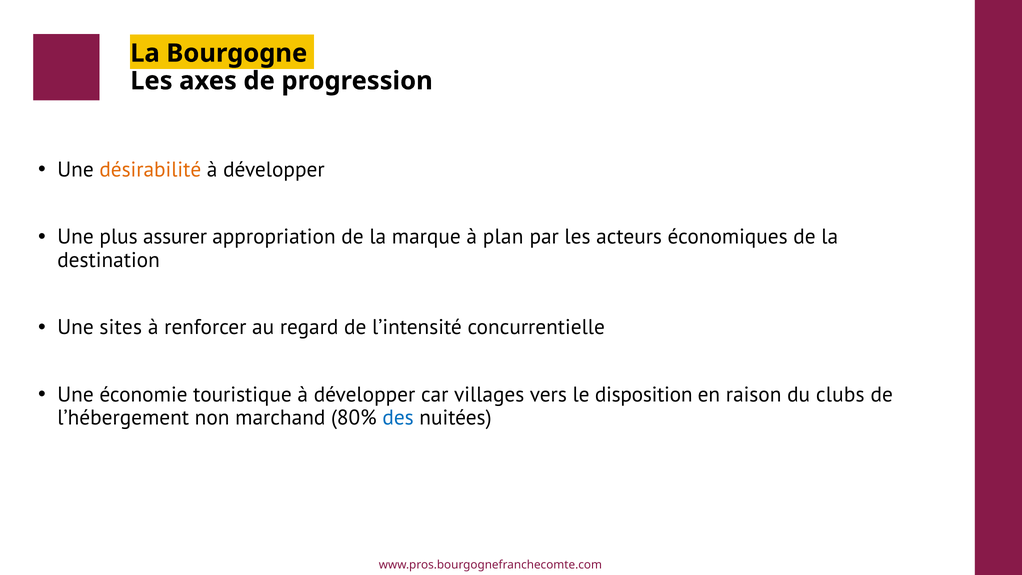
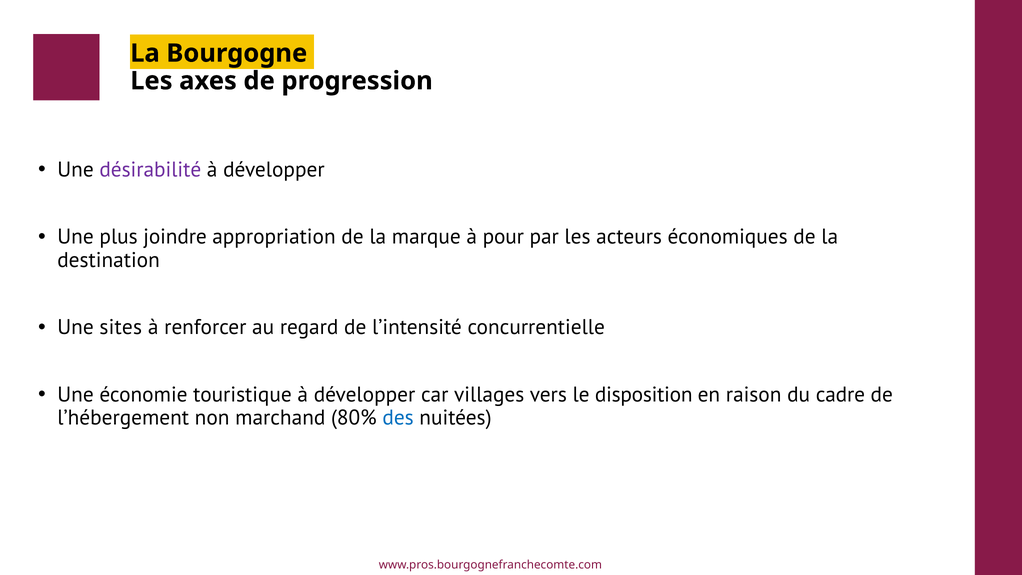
désirabilité colour: orange -> purple (150, 170)
assurer: assurer -> joindre (175, 237)
plan: plan -> pour (503, 237)
clubs: clubs -> cadre (840, 395)
